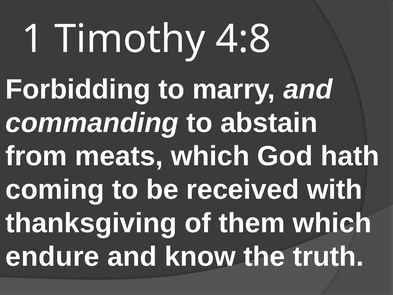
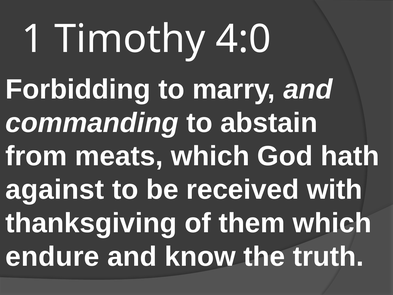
4:8: 4:8 -> 4:0 (243, 39)
coming: coming -> against (55, 190)
